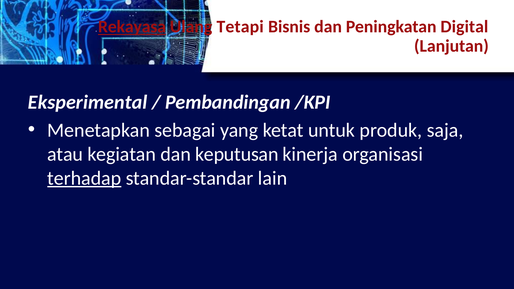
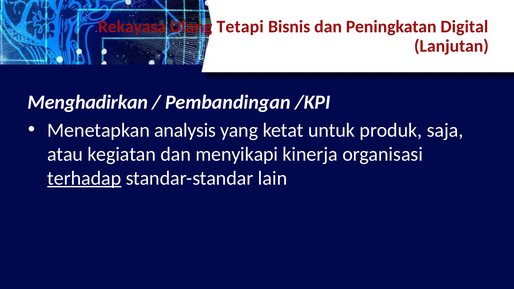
Rekayasa underline: present -> none (132, 27)
Eksperimental: Eksperimental -> Menghadirkan (88, 102)
sebagai: sebagai -> analysis (185, 130)
keputusan: keputusan -> menyikapi (237, 154)
